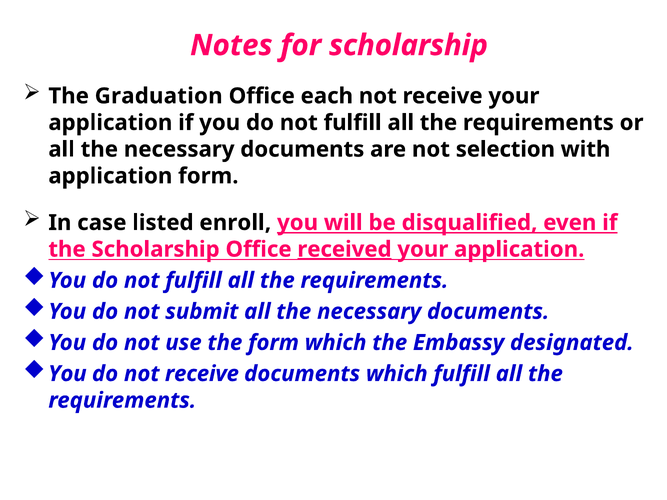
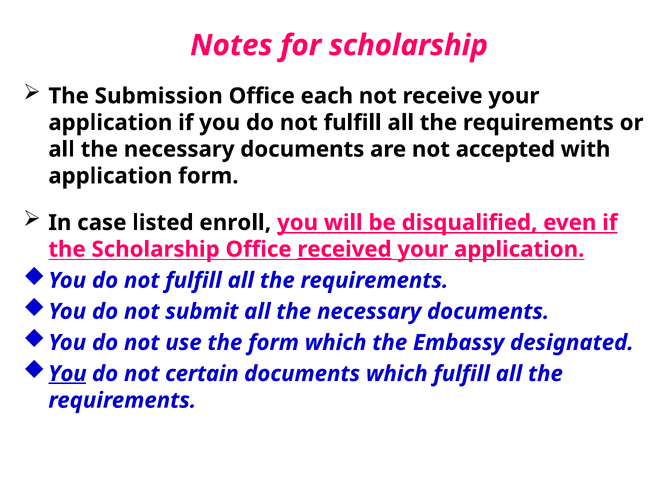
Graduation: Graduation -> Submission (159, 96)
selection: selection -> accepted (505, 149)
You underline: none -> present (67, 374)
do not receive: receive -> certain (202, 374)
